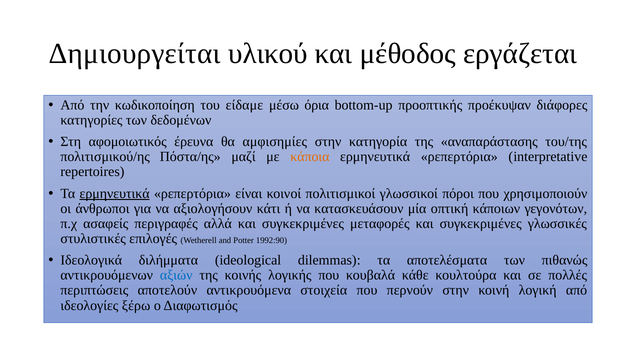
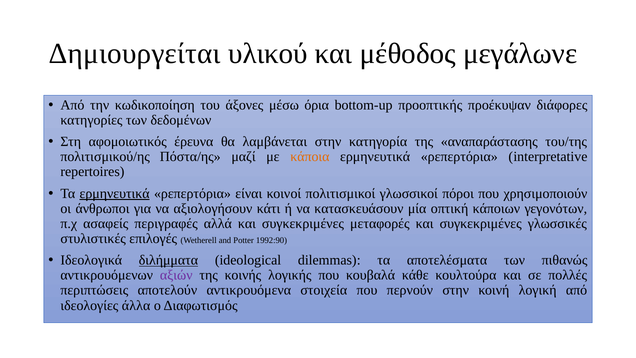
εργάζεται: εργάζεται -> μεγάλωνε (520, 53)
είδαμε: είδαμε -> άξονες (244, 105)
αμφισημίες: αμφισημίες -> λαμβάνεται (275, 142)
διλήμματα underline: none -> present (168, 260)
αξιών colour: blue -> purple (176, 275)
ξέρω: ξέρω -> άλλα (136, 305)
